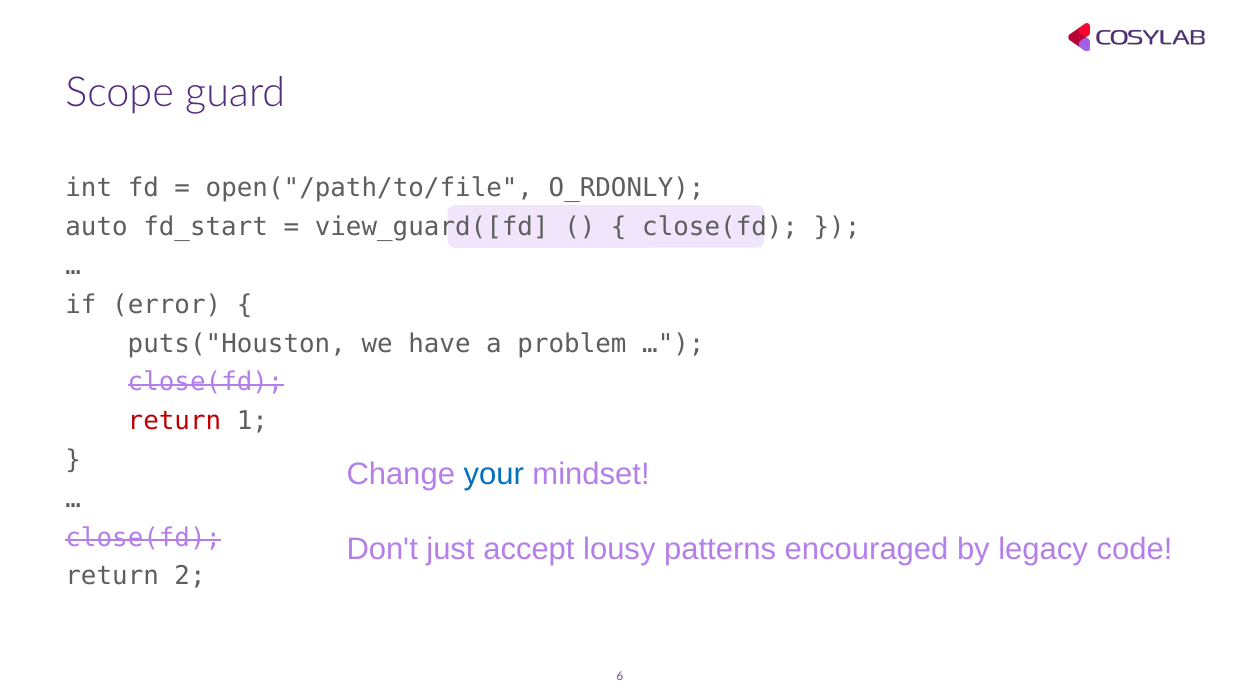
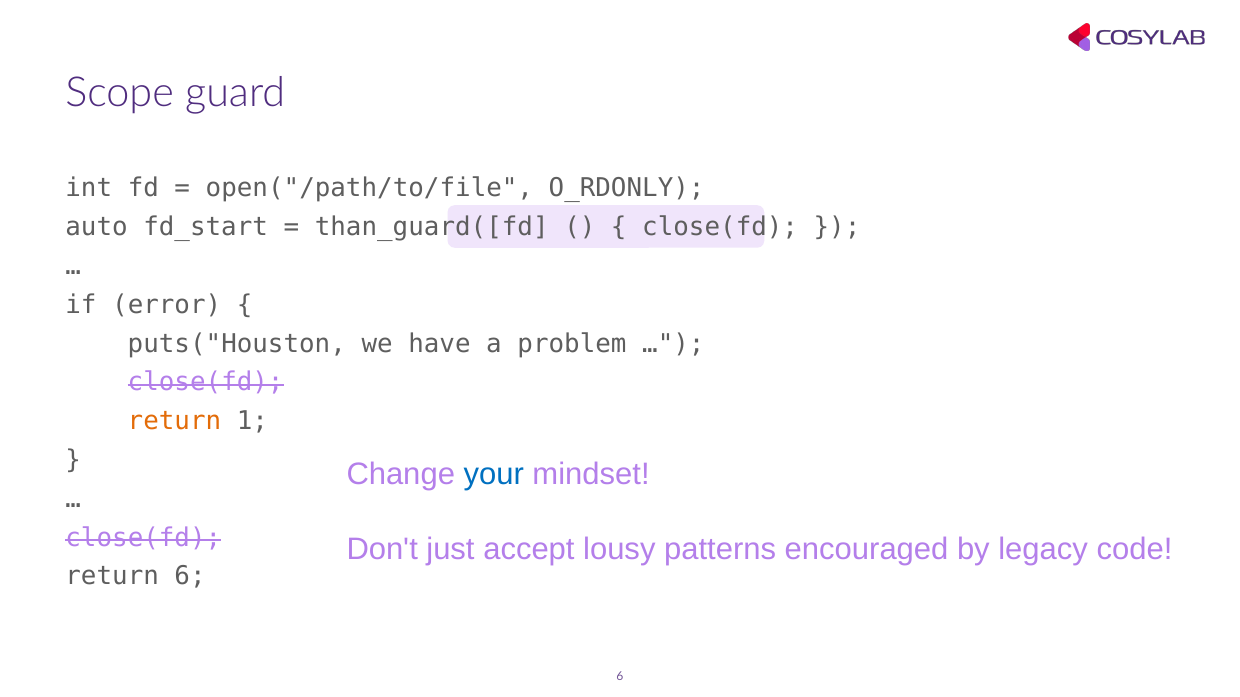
view_guard([fd: view_guard([fd -> than_guard([fd (432, 227)
return colour: red -> orange (174, 421)
return 2: 2 -> 6 (190, 577)
